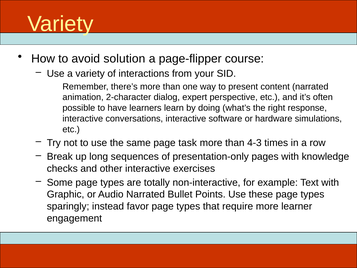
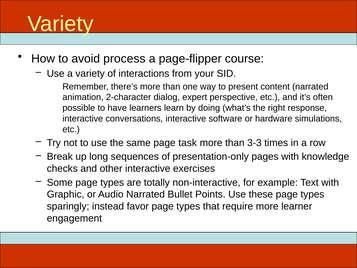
solution: solution -> process (124, 59)
4-3: 4-3 -> 3-3 (254, 143)
